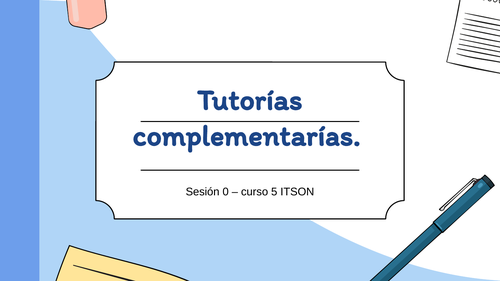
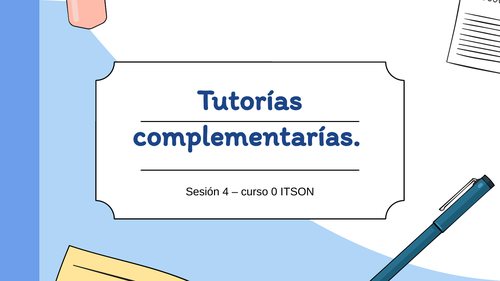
0: 0 -> 4 (226, 192)
5: 5 -> 0 (274, 192)
